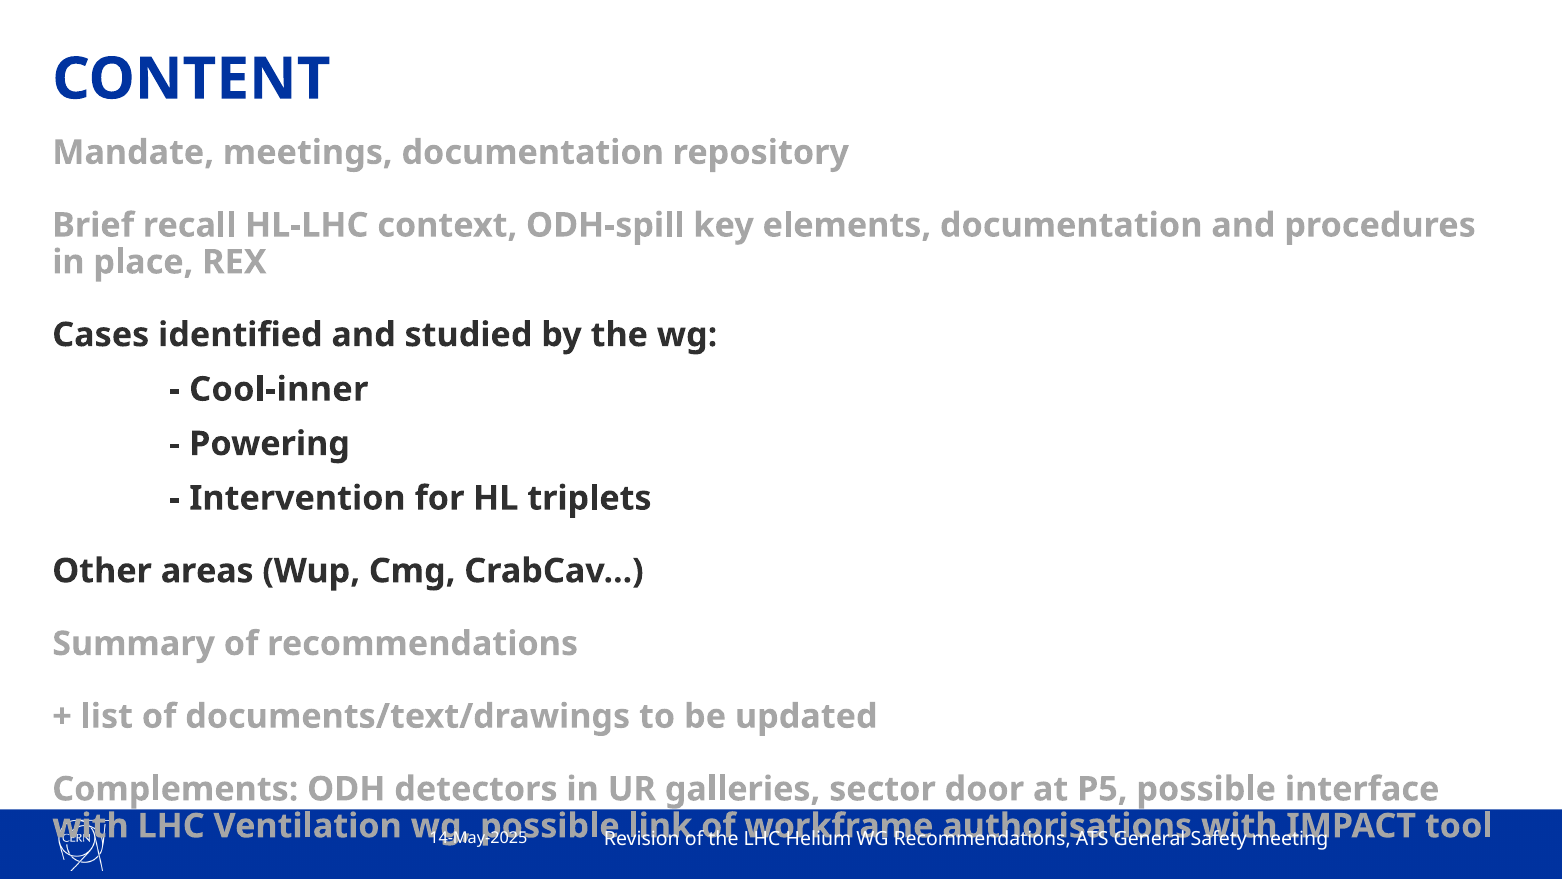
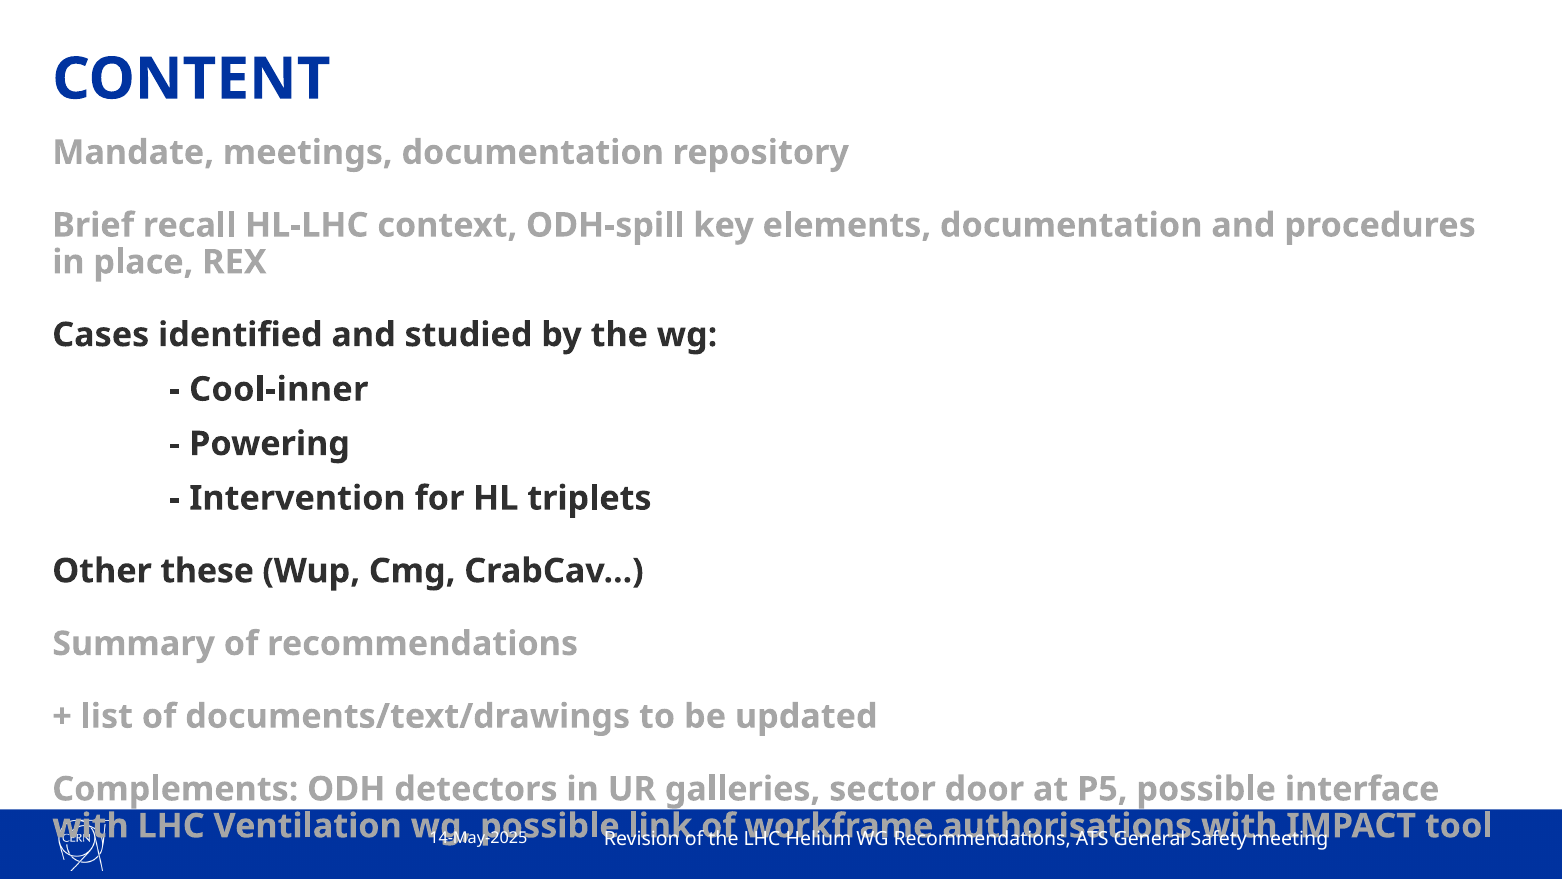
areas: areas -> these (207, 571)
